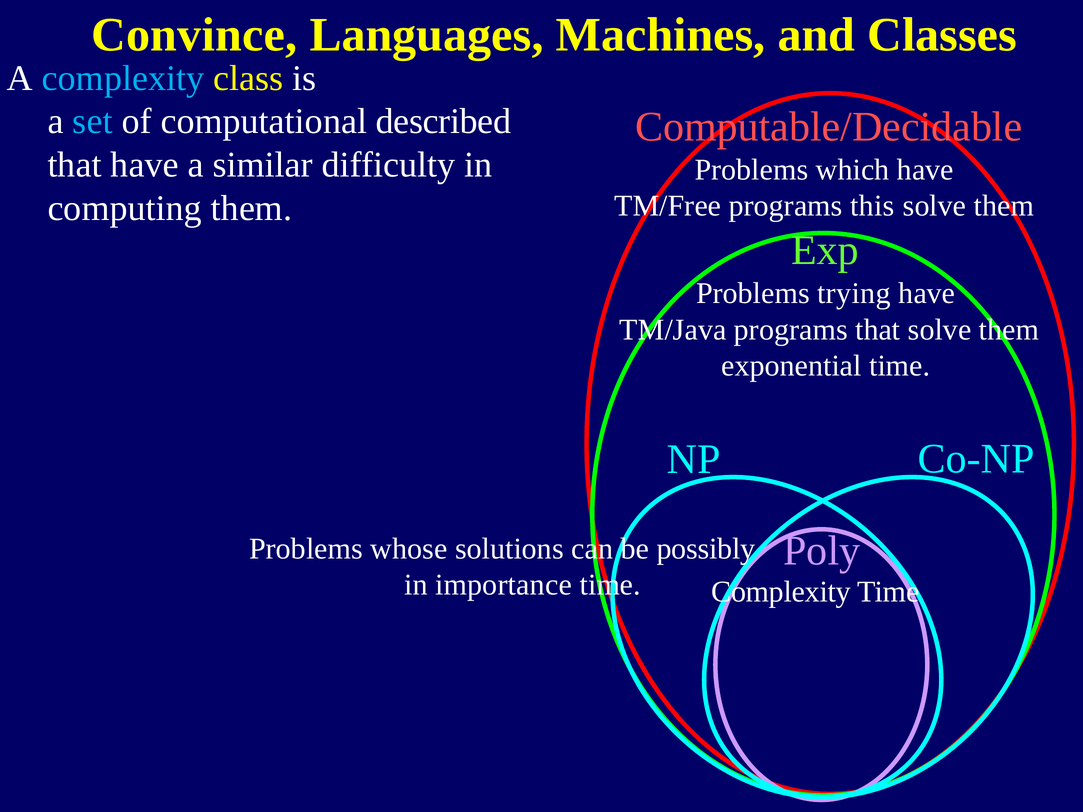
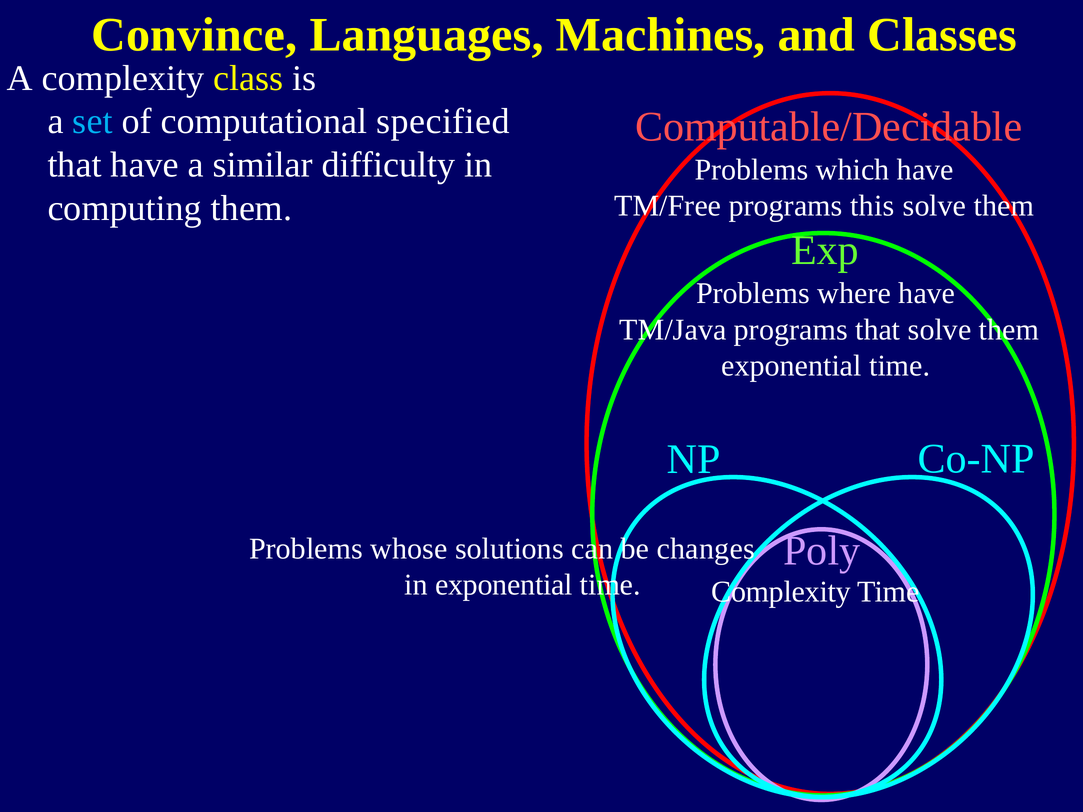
complexity colour: light blue -> white (123, 78)
described: described -> specified (443, 122)
trying: trying -> where (854, 294)
possibly: possibly -> changes (706, 549)
in importance: importance -> exponential (504, 585)
